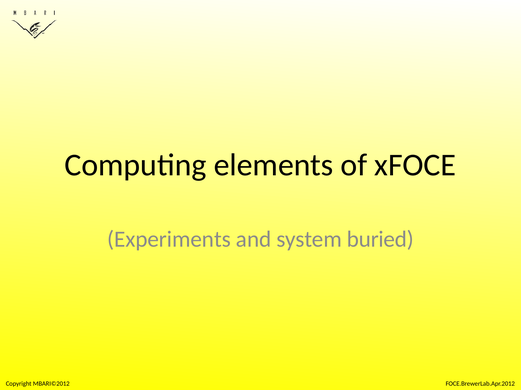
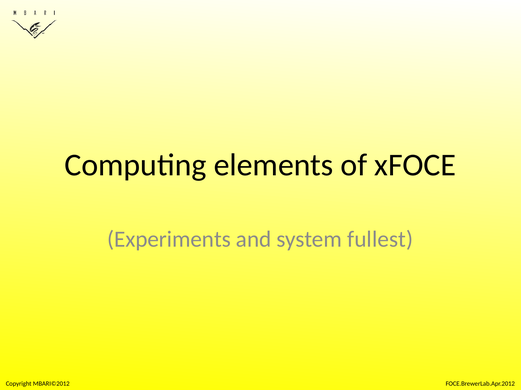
buried: buried -> fullest (380, 240)
